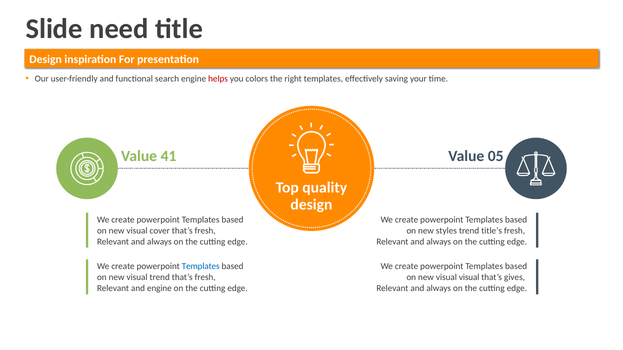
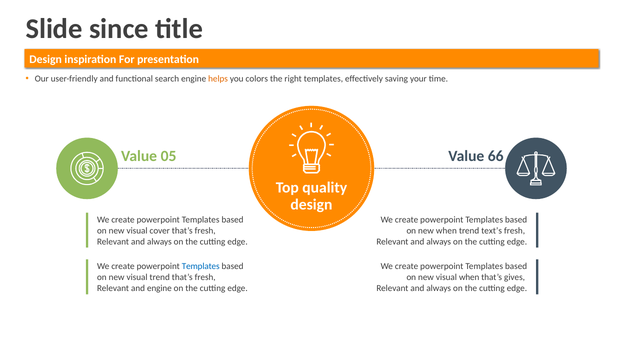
need: need -> since (119, 29)
helps colour: red -> orange (218, 79)
41: 41 -> 05 (169, 156)
05: 05 -> 66 (496, 156)
new styles: styles -> when (446, 231)
title’s: title’s -> text’s (492, 231)
visual visual: visual -> when (469, 278)
